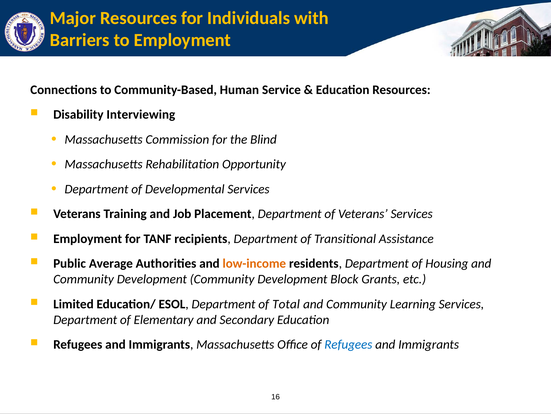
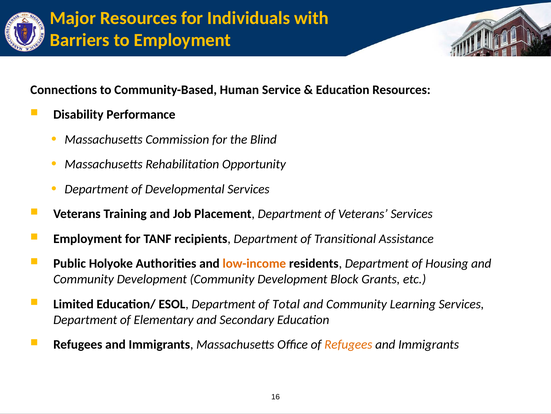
Interviewing: Interviewing -> Performance (141, 114)
Average: Average -> Holyoke (111, 263)
Refugees colour: blue -> orange (348, 344)
